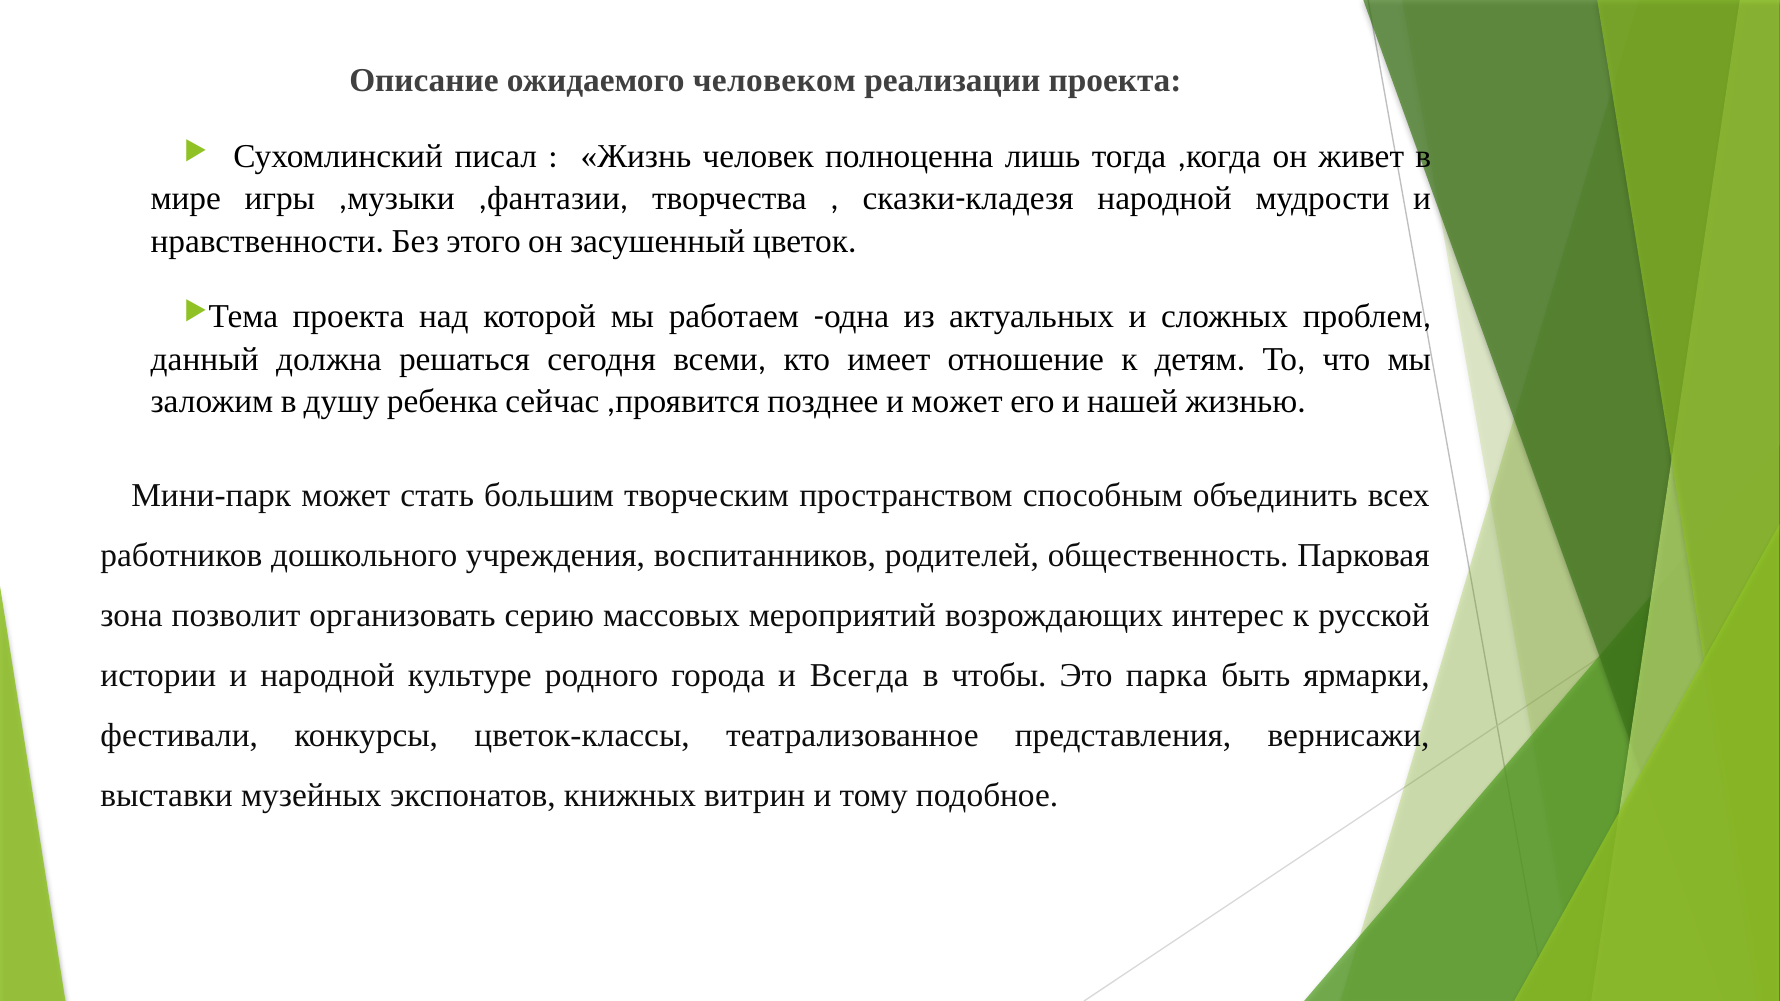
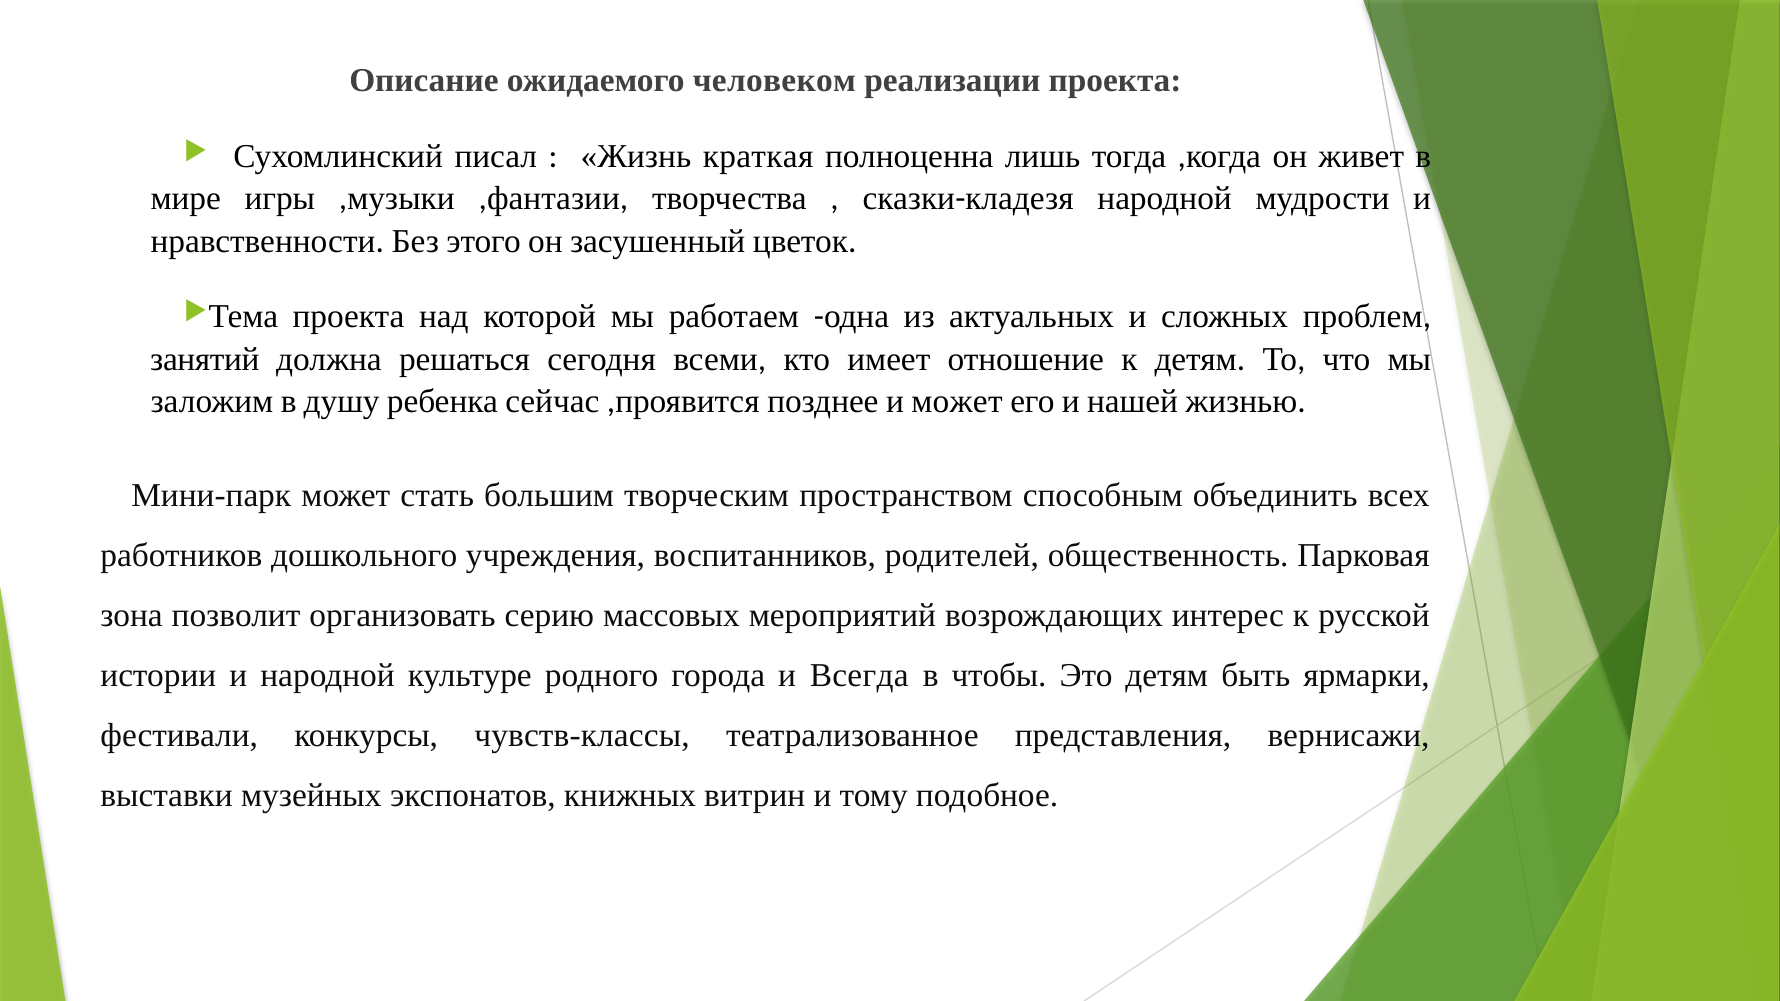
человек: человек -> краткая (758, 156)
данный: данный -> занятий (205, 359)
Это парка: парка -> детям (1167, 676)
цветок-классы: цветок-классы -> чувств-классы (582, 736)
